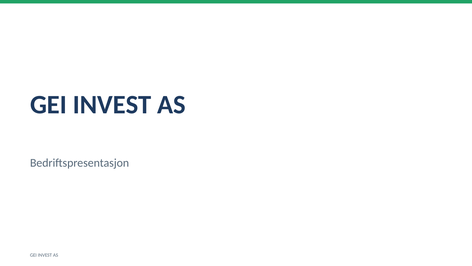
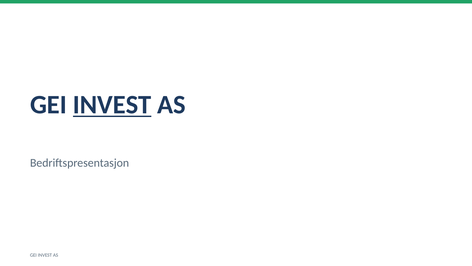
INVEST underline: none -> present (112, 105)
